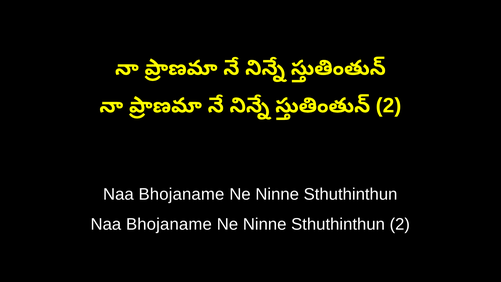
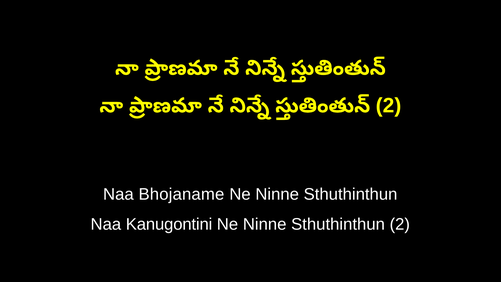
Bhojaname: Bhojaname -> Kanugontini (169, 224)
